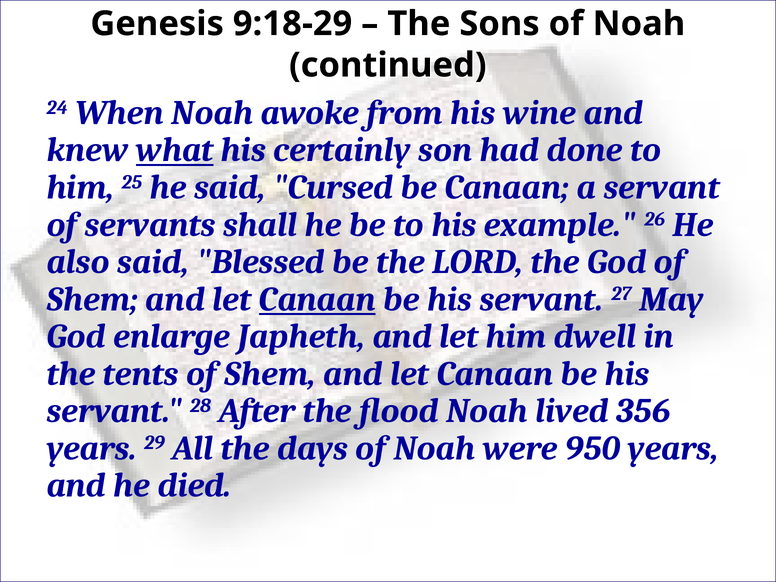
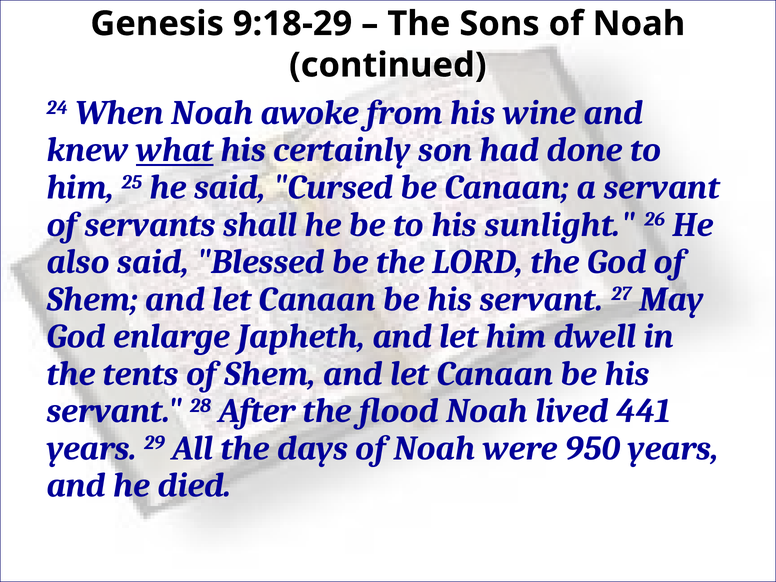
example: example -> sunlight (560, 225)
Canaan underline: present -> none (317, 299)
356: 356 -> 441 (643, 411)
